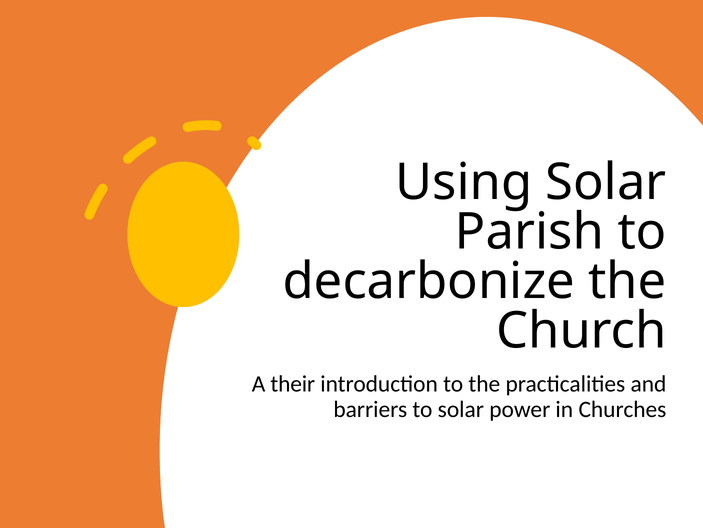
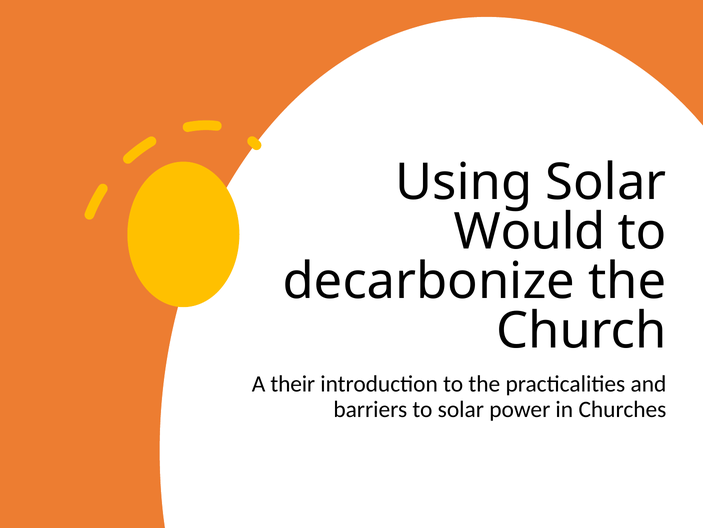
Parish: Parish -> Would (530, 232)
